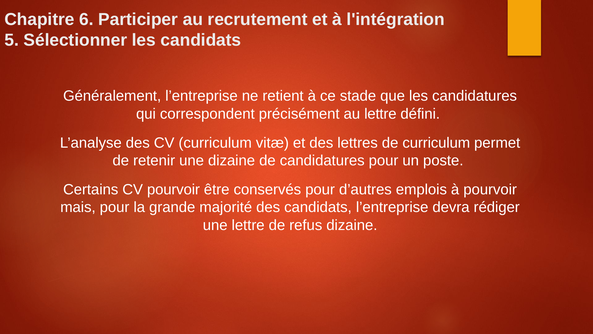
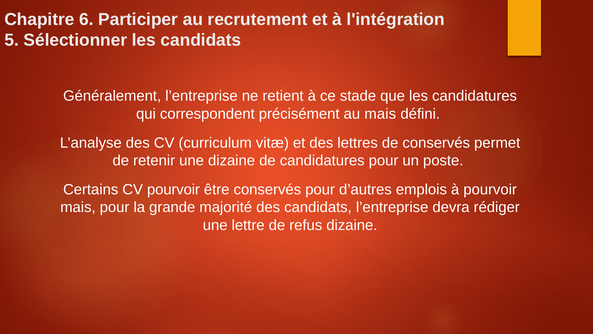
au lettre: lettre -> mais (380, 114)
de curriculum: curriculum -> conservés (436, 143)
